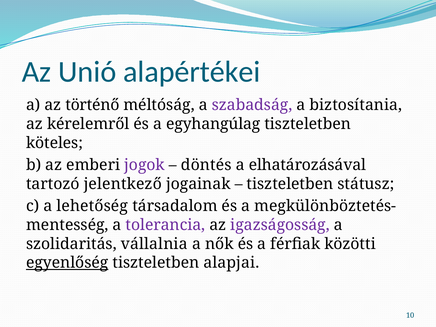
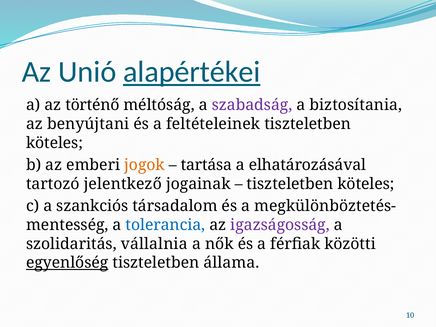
alapértékei underline: none -> present (192, 72)
kérelemről: kérelemről -> benyújtani (88, 124)
egyhangúlag: egyhangúlag -> feltételeinek (213, 124)
jogok colour: purple -> orange (145, 165)
döntés: döntés -> tartása (206, 165)
státusz: státusz -> köteles (366, 184)
lehetőség: lehetőség -> szankciós (92, 206)
tolerancia colour: purple -> blue (165, 225)
alapjai: alapjai -> állama (231, 263)
